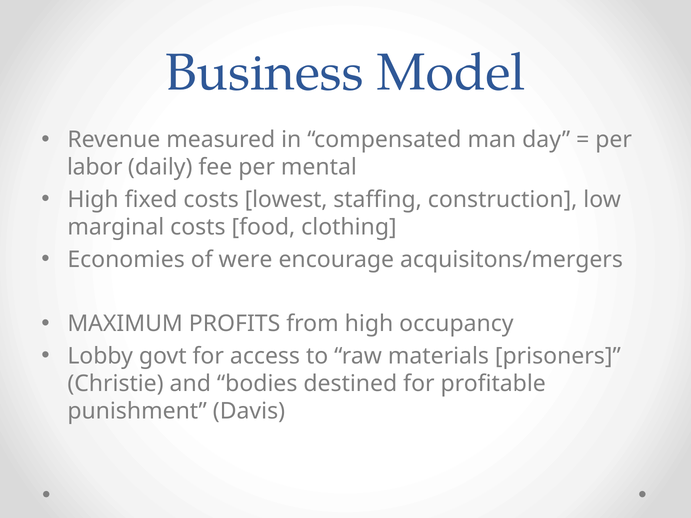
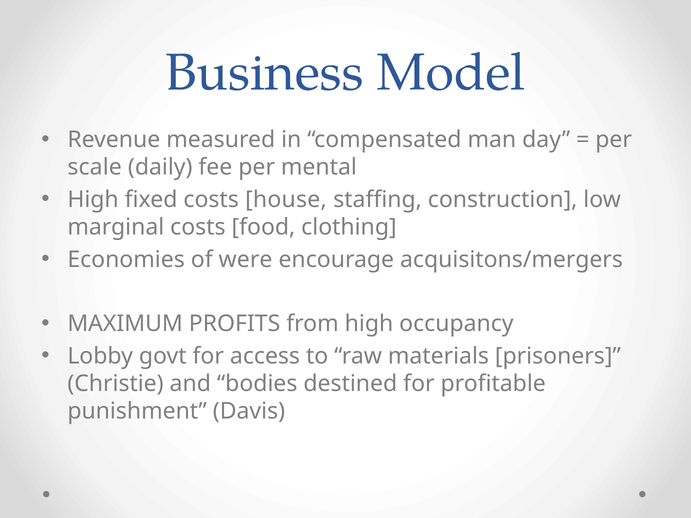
labor: labor -> scale (95, 167)
lowest: lowest -> house (286, 200)
